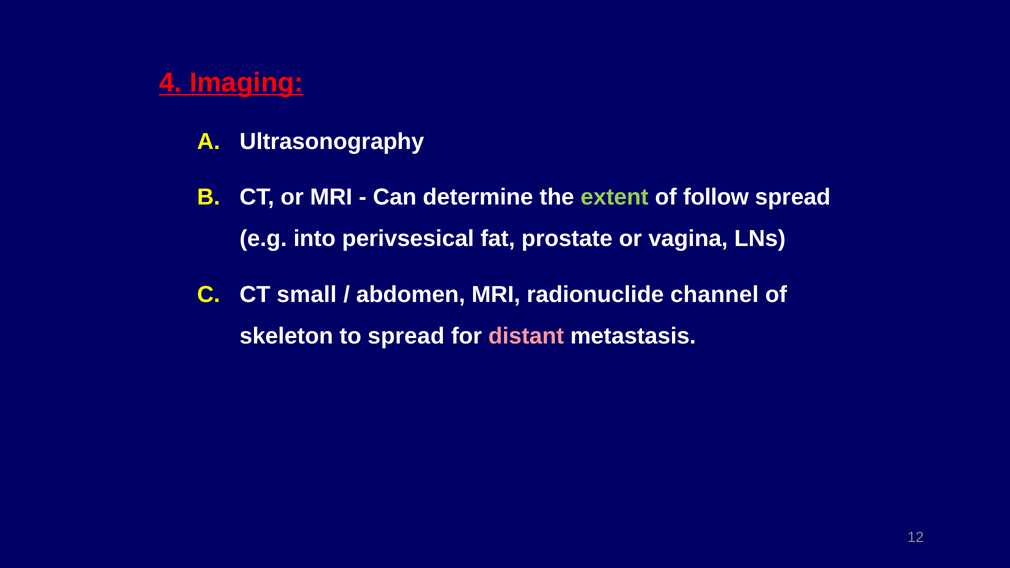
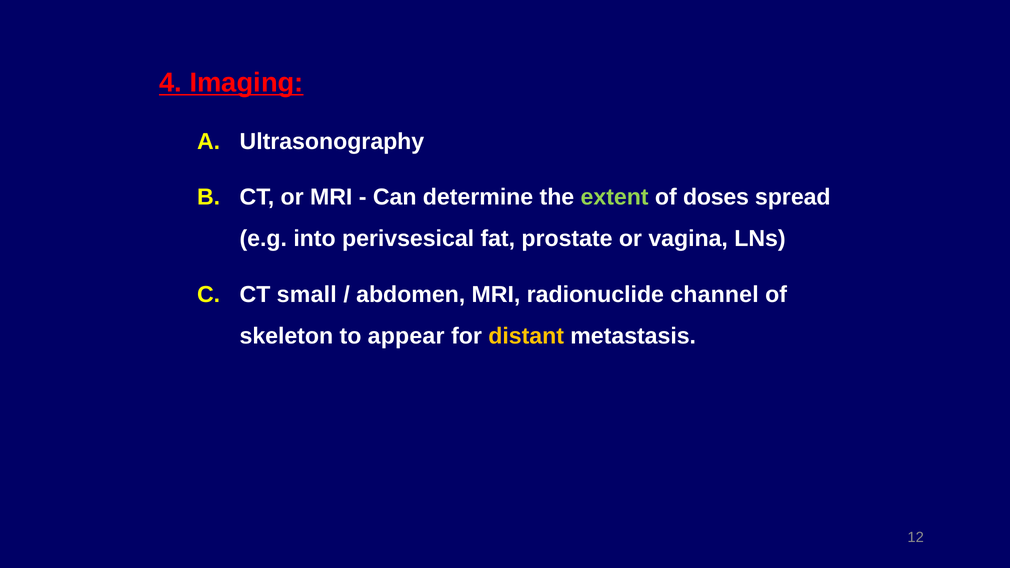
follow: follow -> doses (716, 197)
to spread: spread -> appear (406, 336)
distant colour: pink -> yellow (526, 336)
